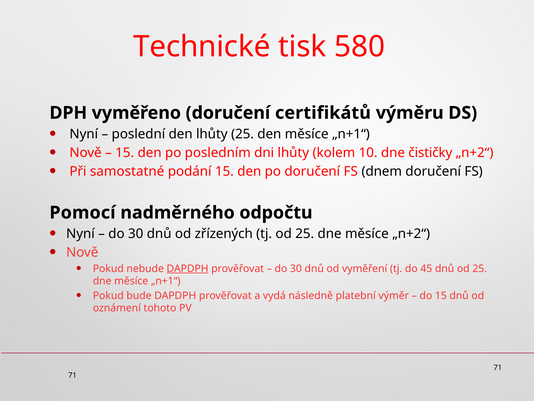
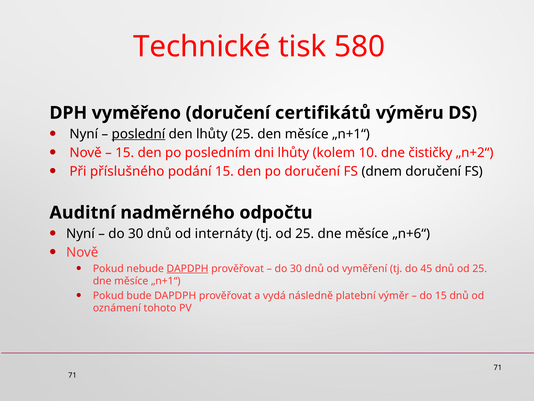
poslední underline: none -> present (138, 134)
samostatné: samostatné -> příslušného (127, 171)
Pomocí: Pomocí -> Auditní (83, 212)
zřízených: zřízených -> internáty (224, 233)
měsíce „n+2“: „n+2“ -> „n+6“ (411, 233)
